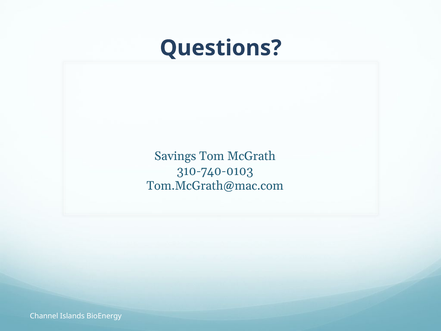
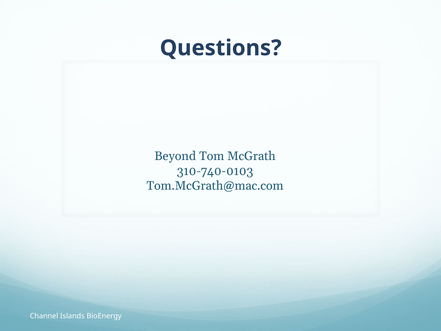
Savings: Savings -> Beyond (175, 156)
